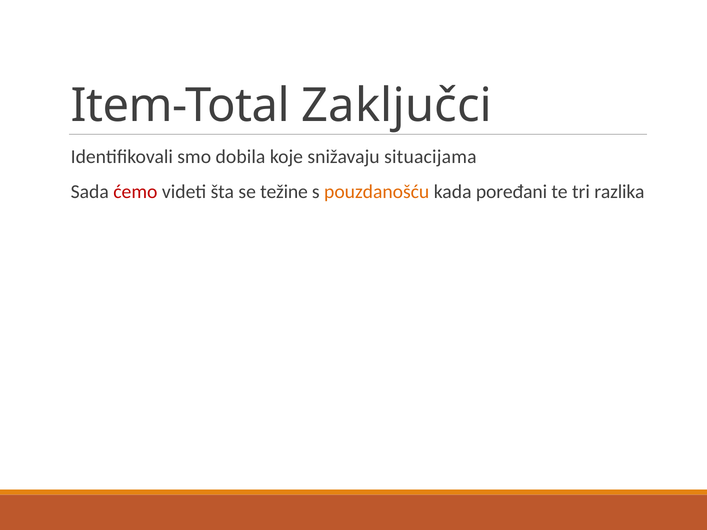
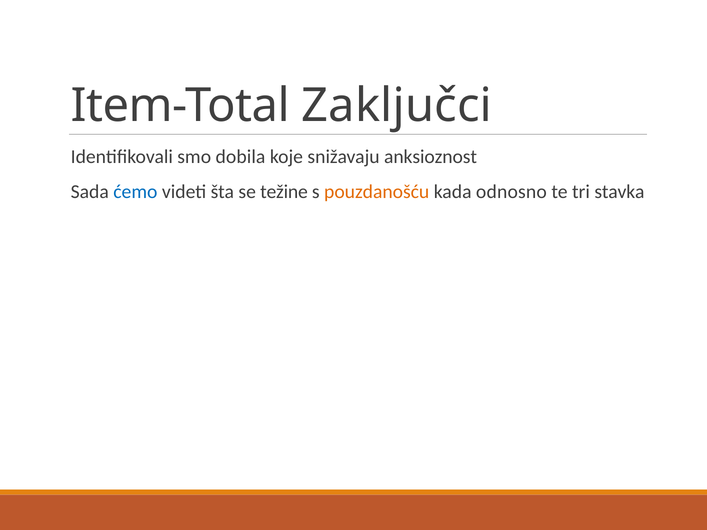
situacijama: situacijama -> anksioznost (431, 157)
ćemo colour: red -> blue (135, 192)
poređani: poređani -> odnosno (511, 192)
razlika: razlika -> stavka (619, 192)
